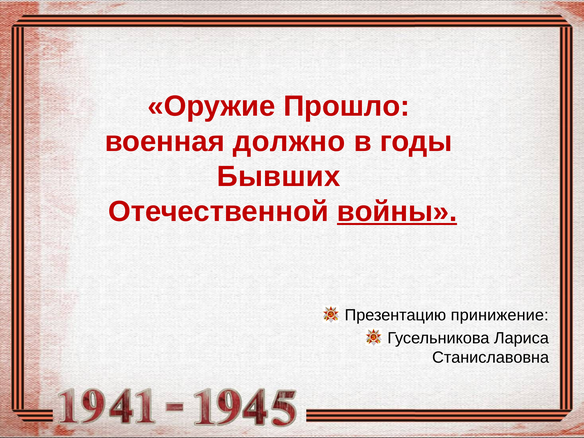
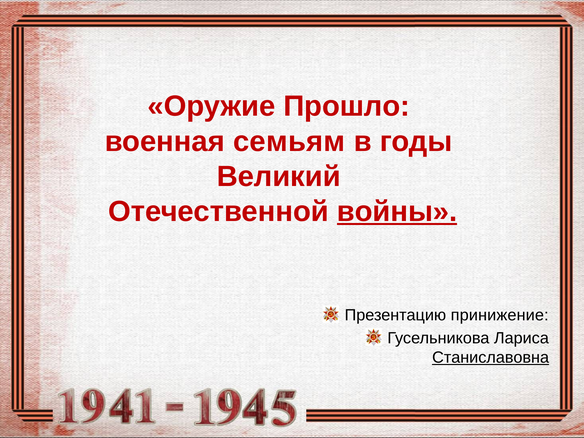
должно: должно -> семьям (289, 141)
Бывших: Бывших -> Великий (279, 176)
Станиславовна underline: none -> present (491, 357)
